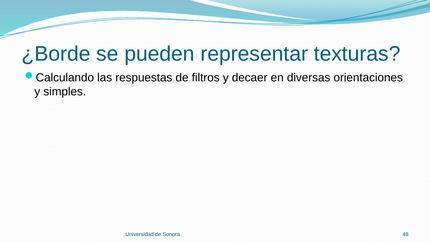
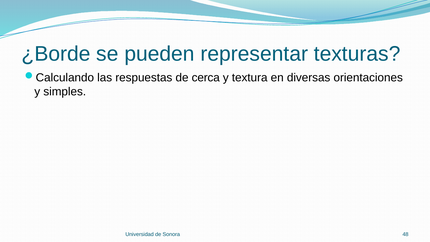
filtros: filtros -> cerca (206, 78)
decaer: decaer -> textura (250, 78)
